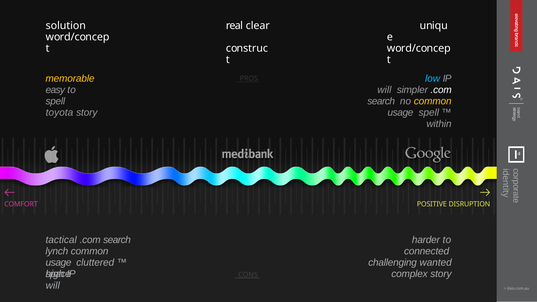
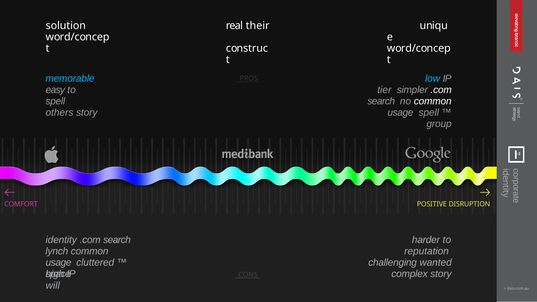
clear: clear -> their (258, 26)
memorable colour: yellow -> light blue (70, 79)
will: will -> tier (384, 90)
common colour: yellow -> white (433, 101)
toyota: toyota -> others (60, 113)
within: within -> group (439, 124)
tactical: tactical -> identity (61, 240)
connected: connected -> reputation (427, 251)
